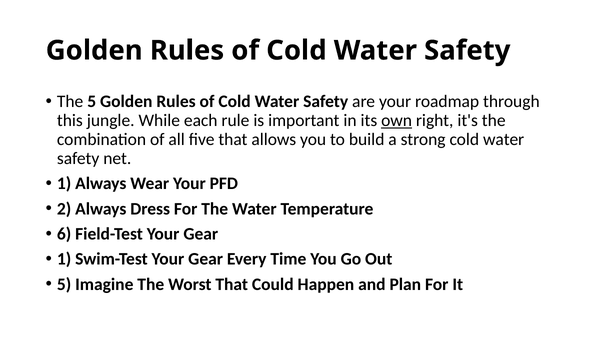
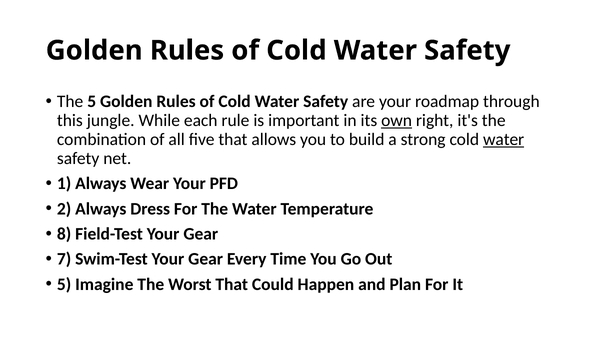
water underline: none -> present (504, 139)
6: 6 -> 8 (64, 234)
1: 1 -> 7 (64, 259)
